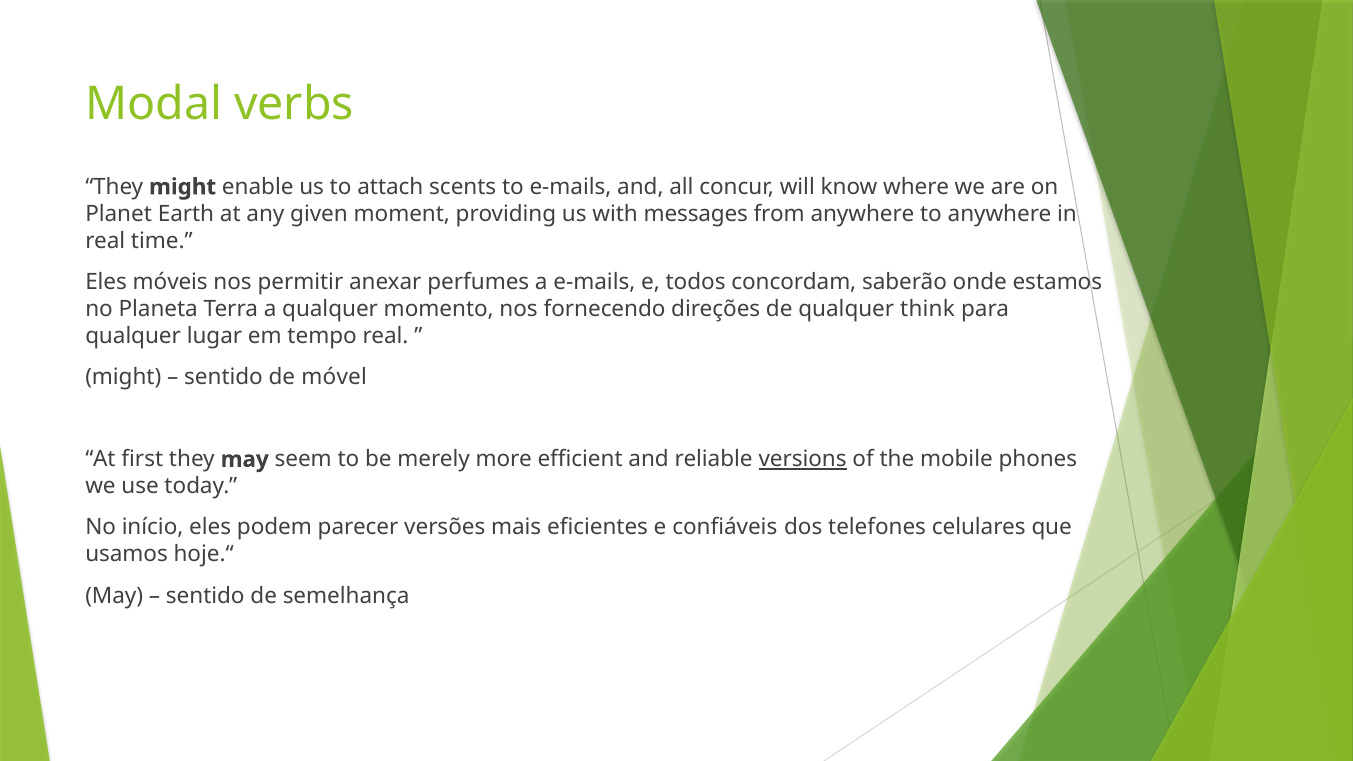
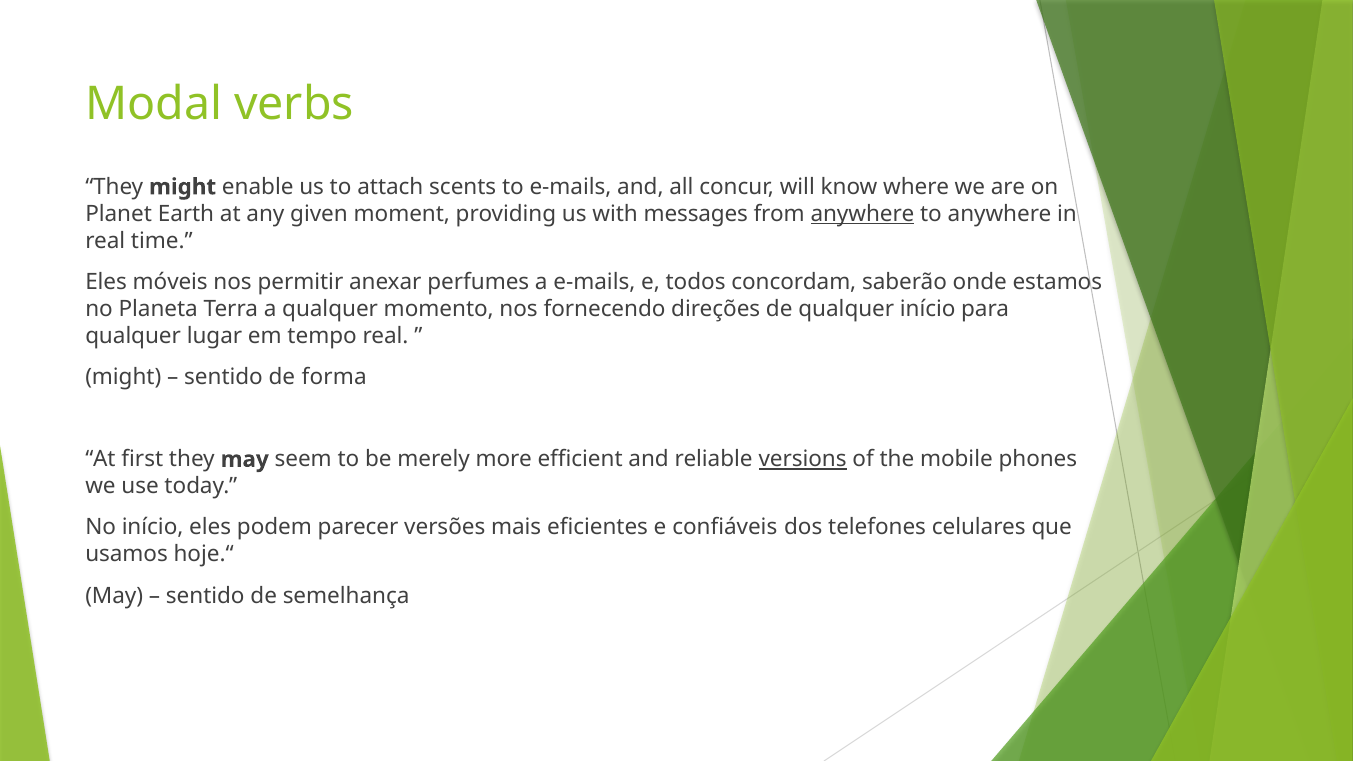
anywhere underline: none -> present (862, 214)
qualquer think: think -> início (928, 309)
móvel: móvel -> forma (334, 377)
